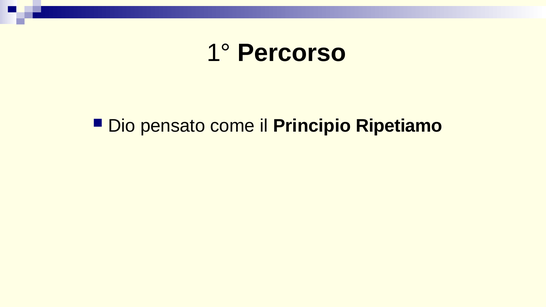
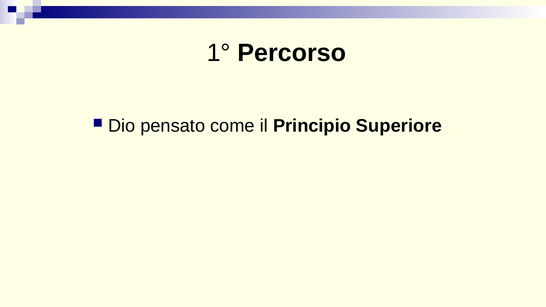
Ripetiamo: Ripetiamo -> Superiore (399, 126)
